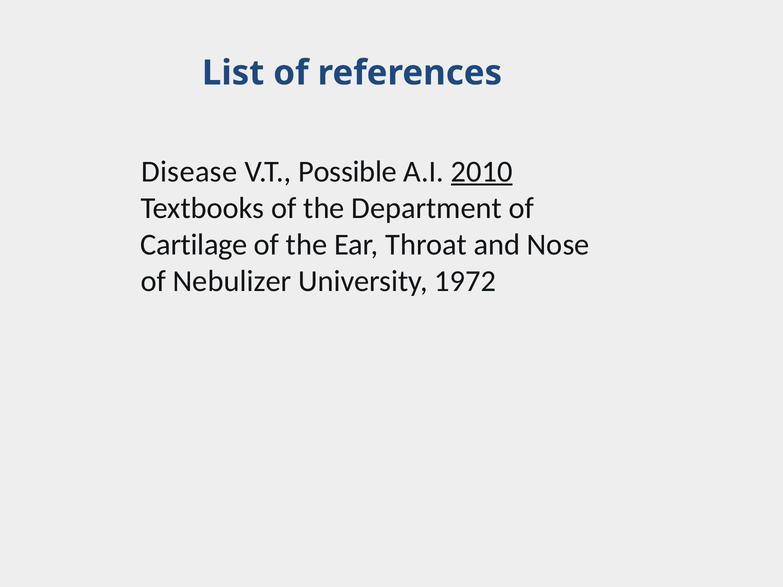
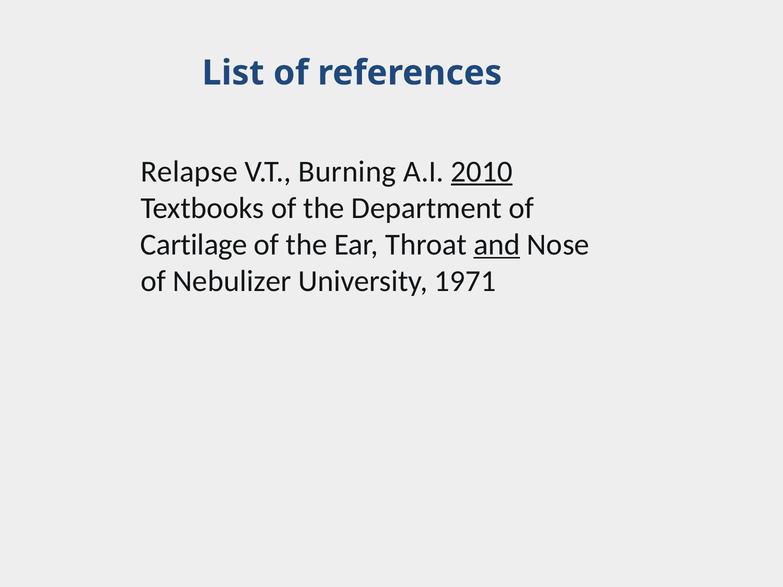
Disease: Disease -> Relapse (189, 172)
Possible: Possible -> Burning (347, 172)
and underline: none -> present (497, 245)
1972: 1972 -> 1971 (465, 281)
